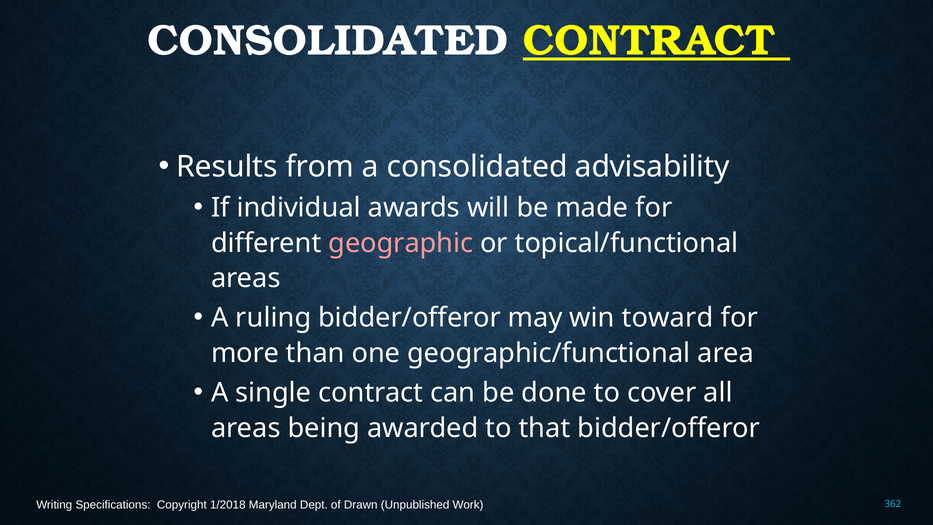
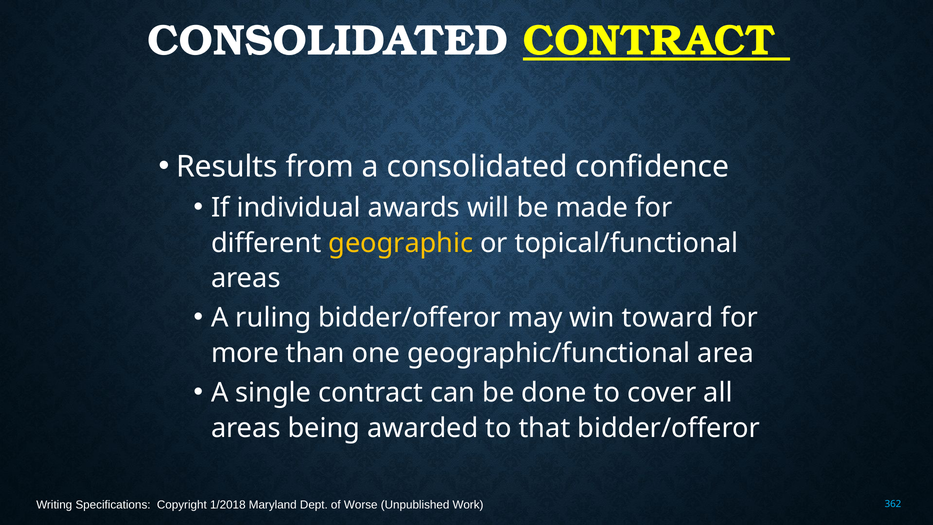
advisability: advisability -> confidence (652, 167)
geographic colour: pink -> yellow (401, 243)
Drawn: Drawn -> Worse (361, 505)
